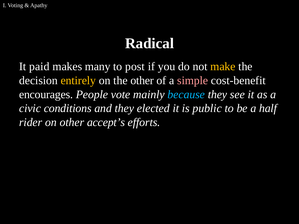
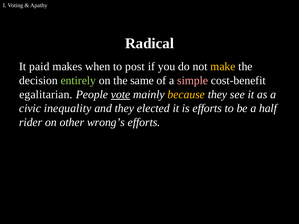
many: many -> when (98, 67)
entirely colour: yellow -> light green (78, 81)
the other: other -> same (142, 81)
encourages: encourages -> egalitarian (46, 95)
vote underline: none -> present (121, 95)
because colour: light blue -> yellow (186, 95)
conditions: conditions -> inequality (68, 108)
is public: public -> efforts (207, 108)
accept’s: accept’s -> wrong’s (106, 122)
